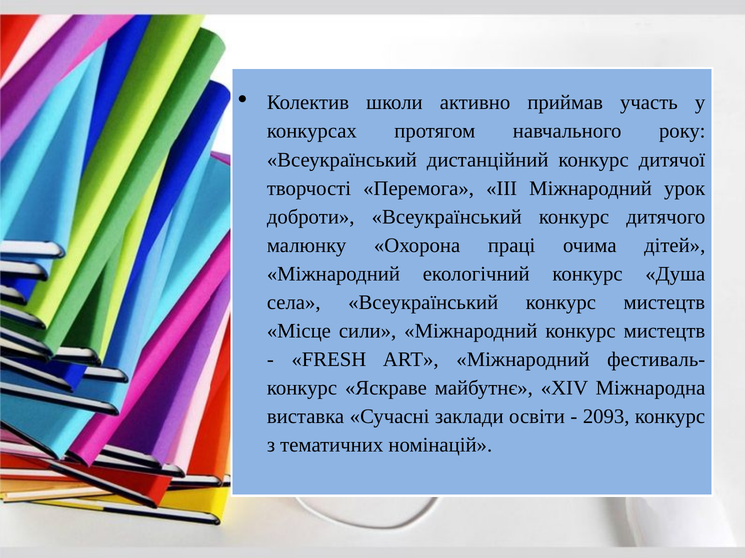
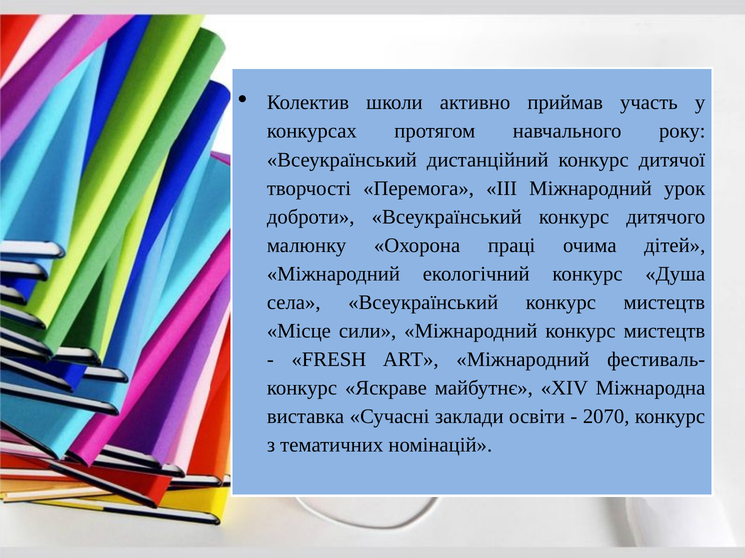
2093: 2093 -> 2070 (606, 417)
